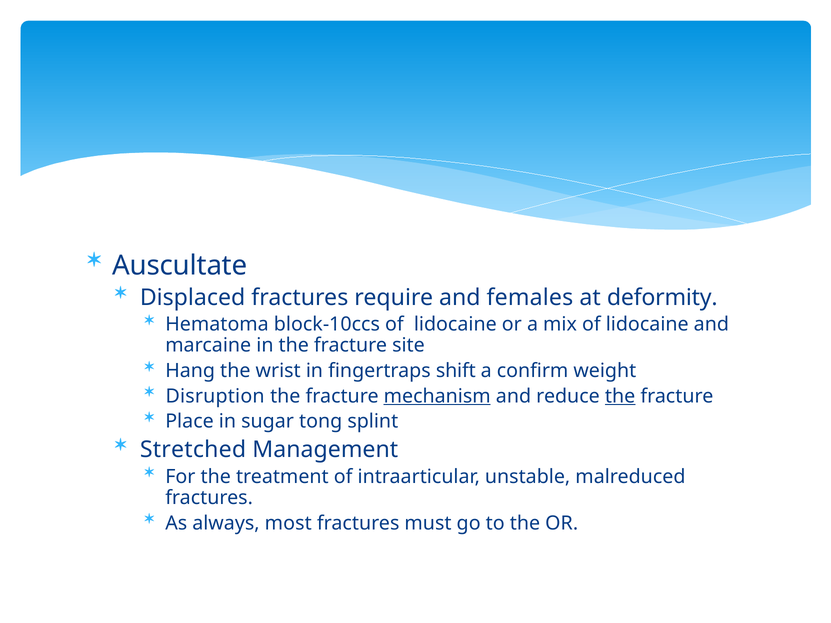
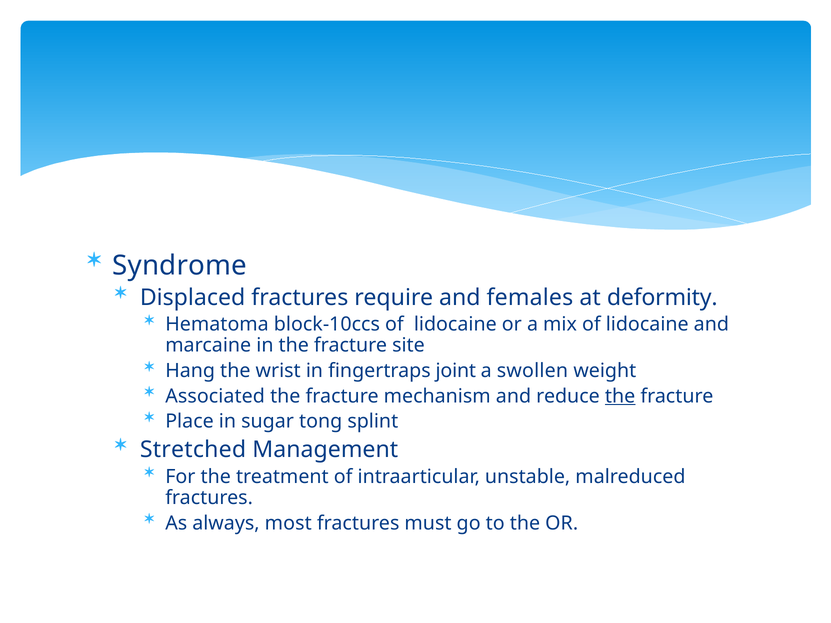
Auscultate: Auscultate -> Syndrome (180, 266)
shift: shift -> joint (456, 371)
confirm: confirm -> swollen (532, 371)
Disruption: Disruption -> Associated (215, 396)
mechanism underline: present -> none (437, 396)
